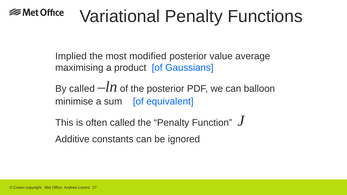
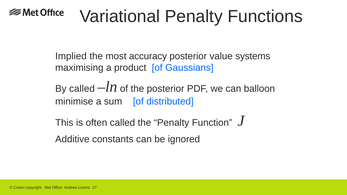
modified: modified -> accuracy (148, 56)
average: average -> systems (253, 56)
equivalent: equivalent -> distributed (170, 102)
